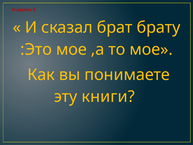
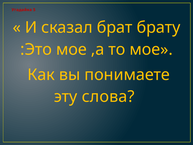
книги: книги -> слова (108, 97)
